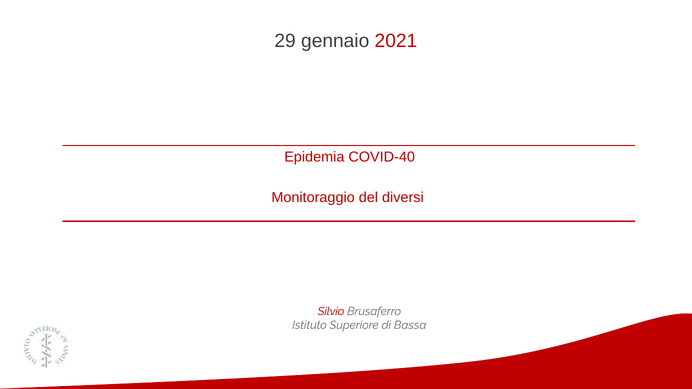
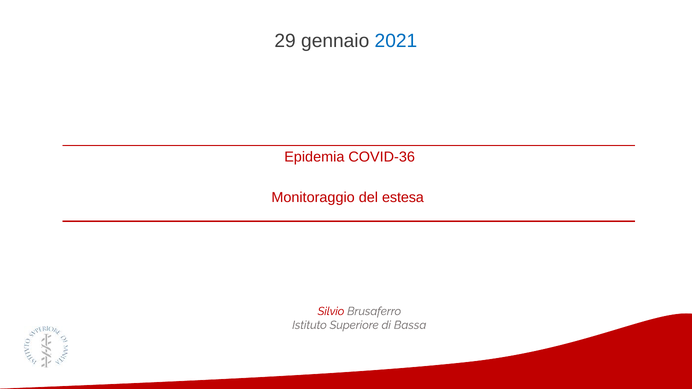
2021 colour: red -> blue (396, 41)
COVID-40: COVID-40 -> COVID-36 (382, 157)
diversi: diversi -> estesa (403, 198)
